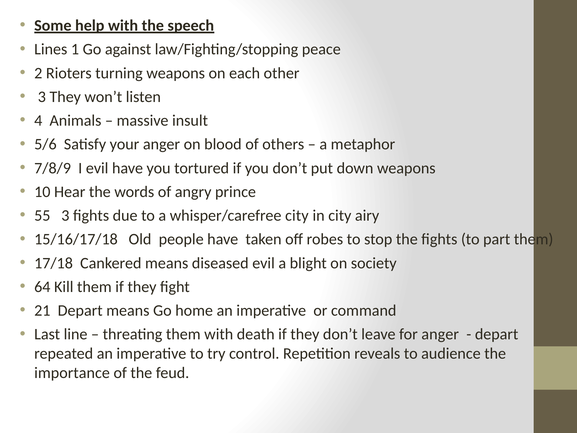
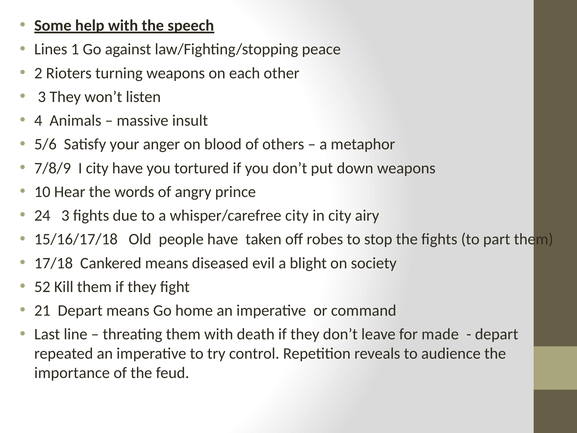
I evil: evil -> city (97, 168)
55: 55 -> 24 (42, 215)
64: 64 -> 52 (42, 287)
for anger: anger -> made (440, 334)
